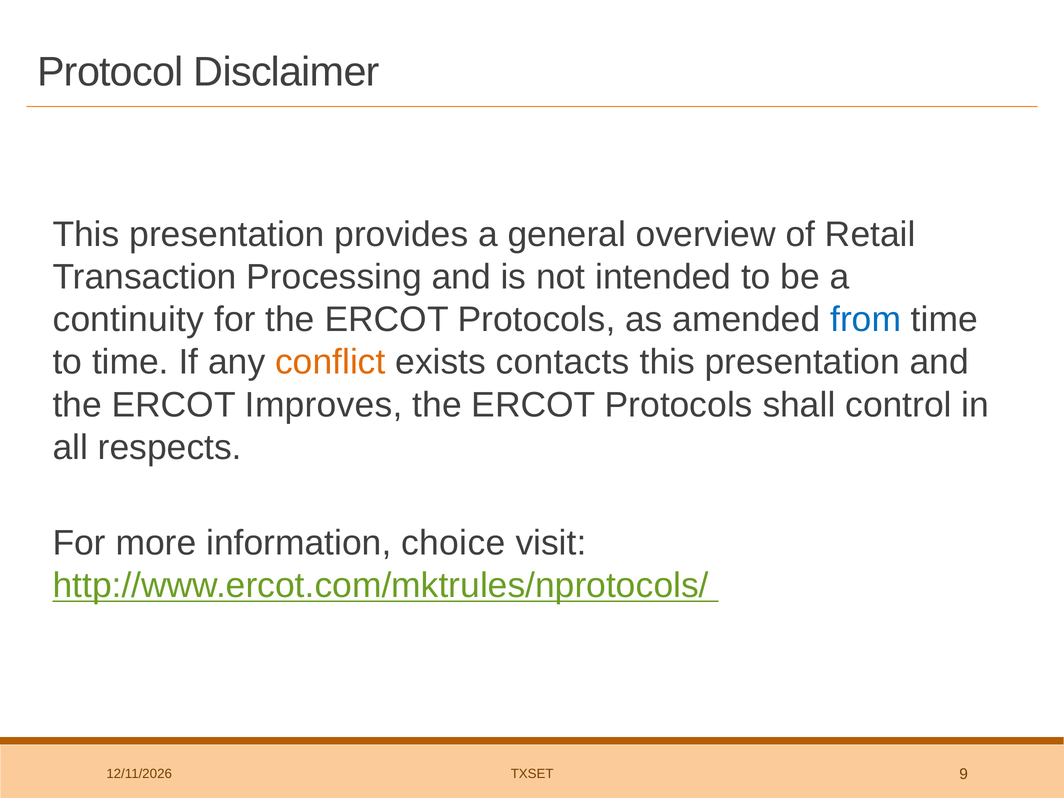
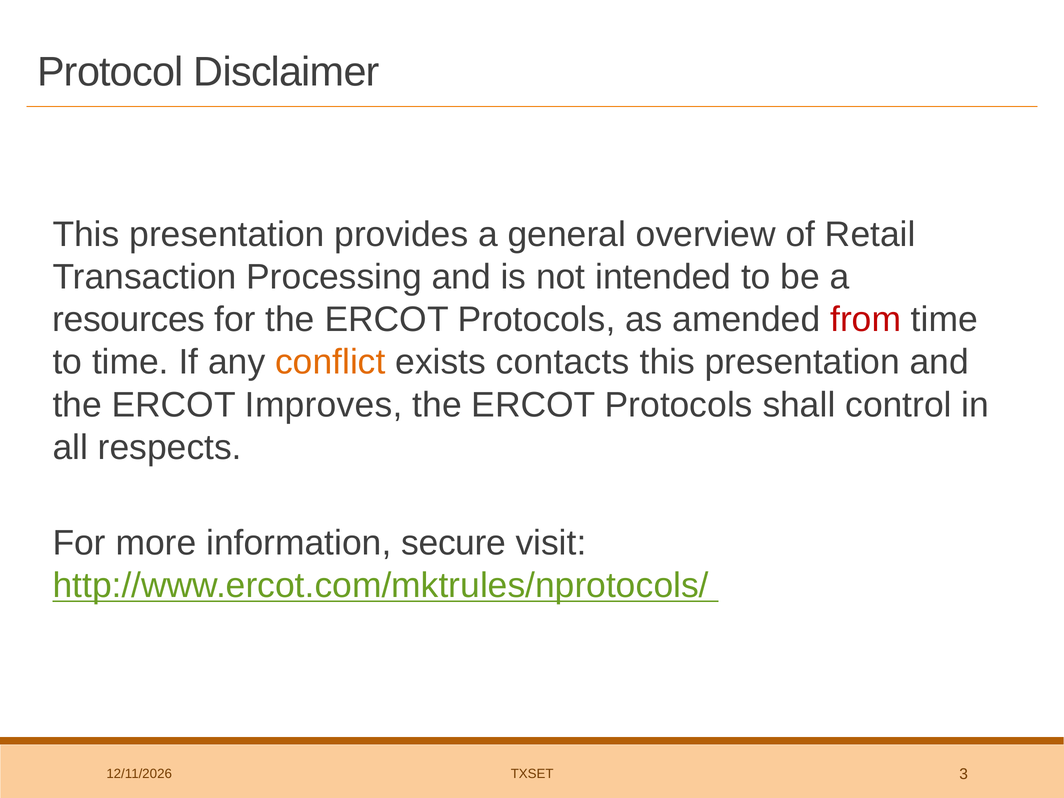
continuity: continuity -> resources (129, 320)
from colour: blue -> red (866, 320)
choice: choice -> secure (454, 543)
9: 9 -> 3 (964, 774)
